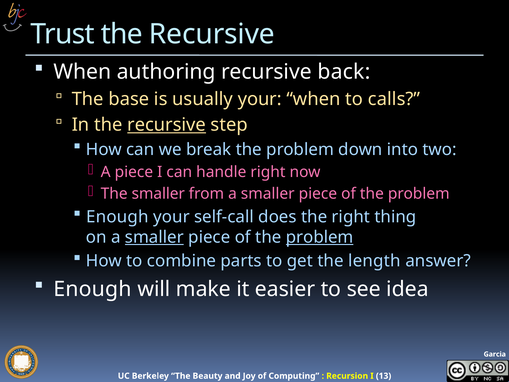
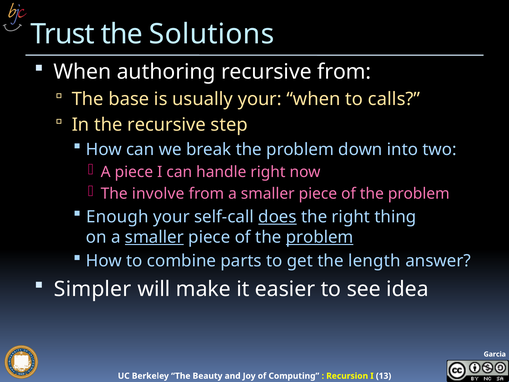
Trust the Recursive: Recursive -> Solutions (212, 34)
recursive back: back -> from (344, 72)
recursive underline: present -> none (167, 125)
The smaller: smaller -> involve (158, 194)
does underline: none -> present (277, 217)
Enough: Enough -> Simpler (93, 289)
